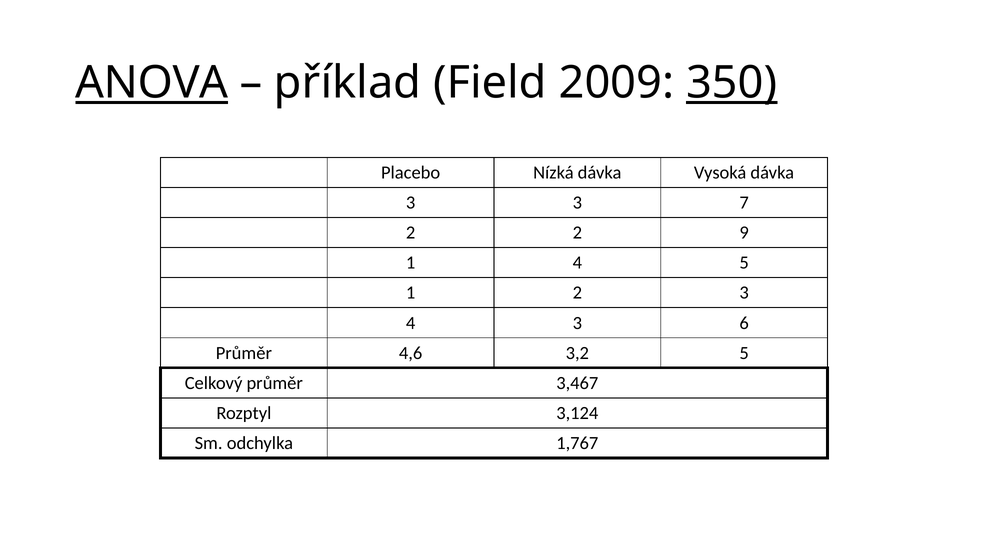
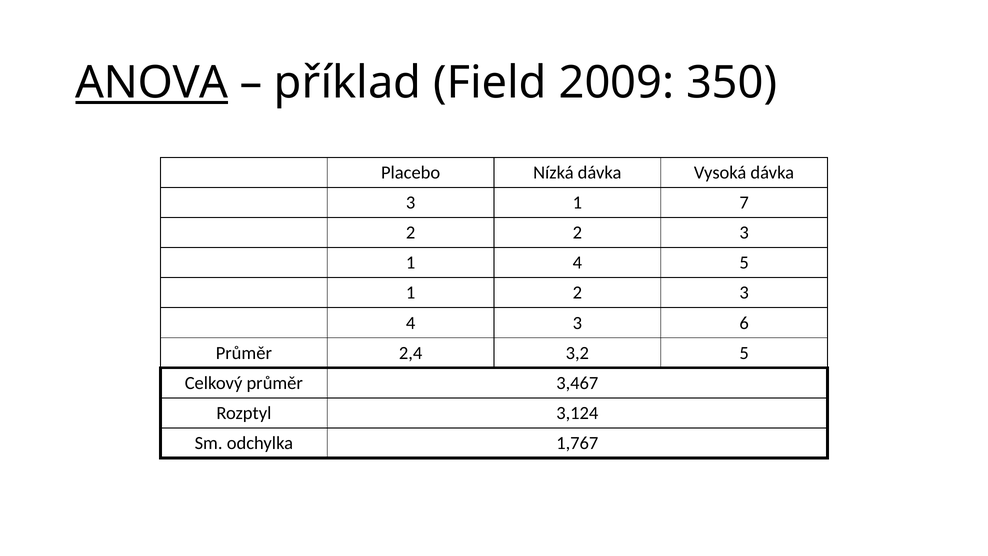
350 underline: present -> none (732, 83)
3: 3 -> 1 (577, 203)
2 2 9: 9 -> 3 (744, 233)
4,6: 4,6 -> 2,4 (411, 353)
